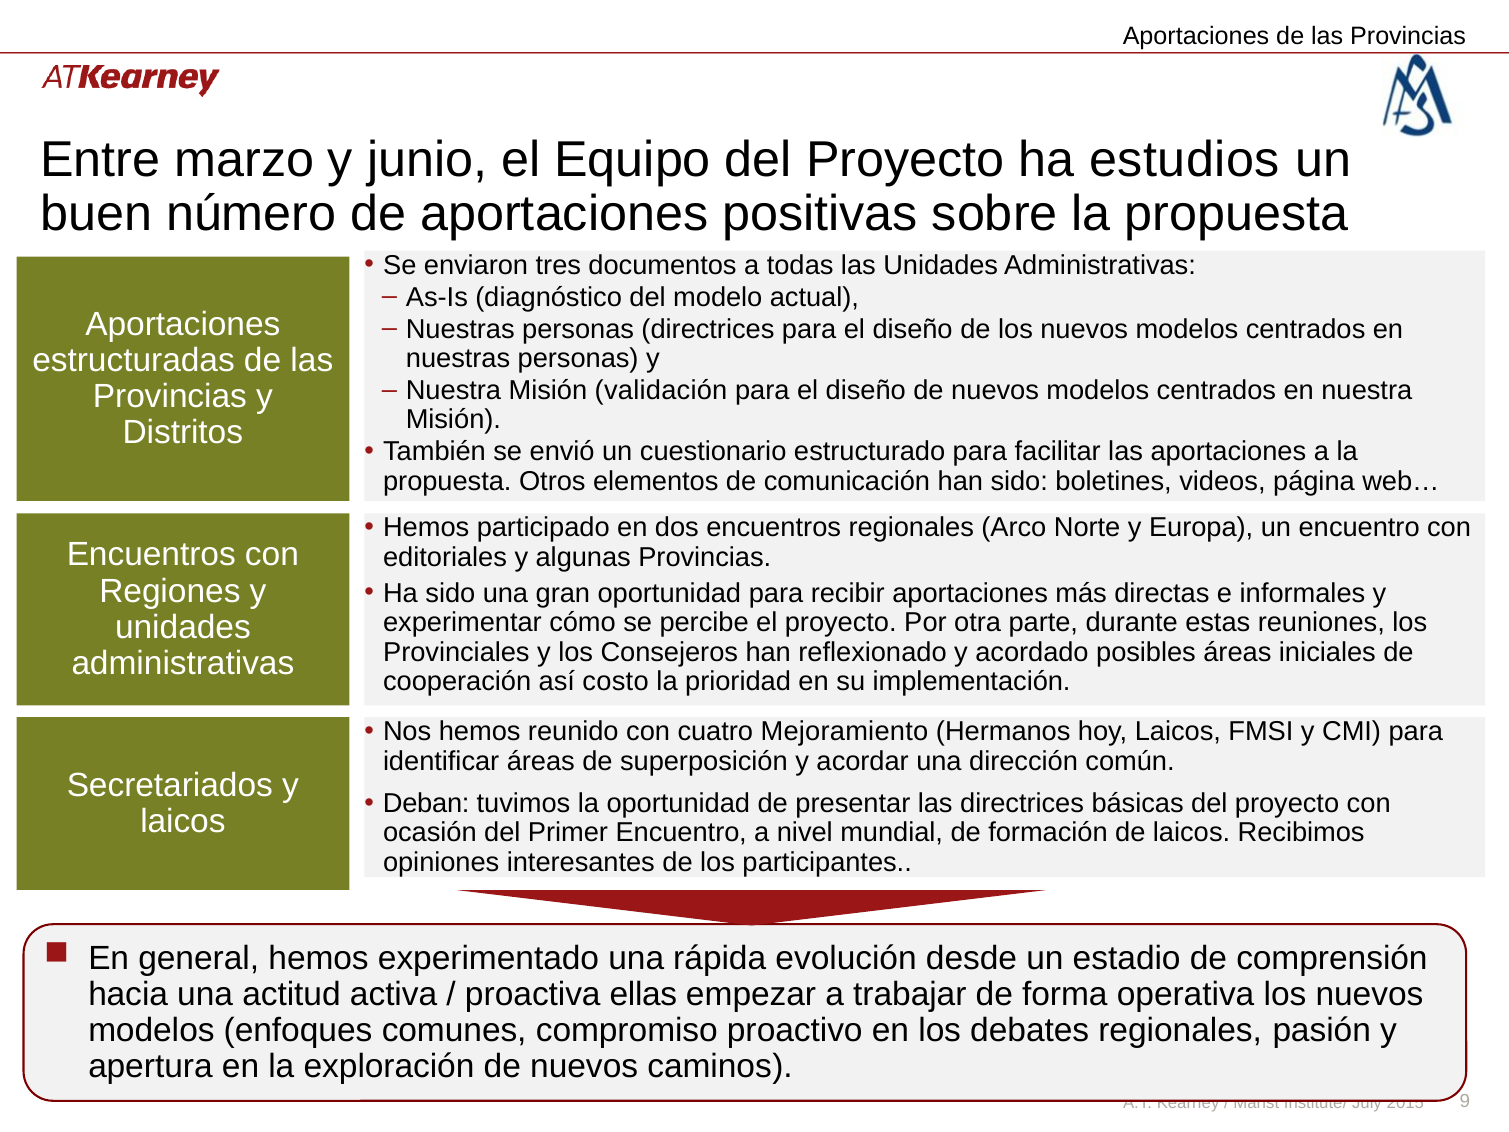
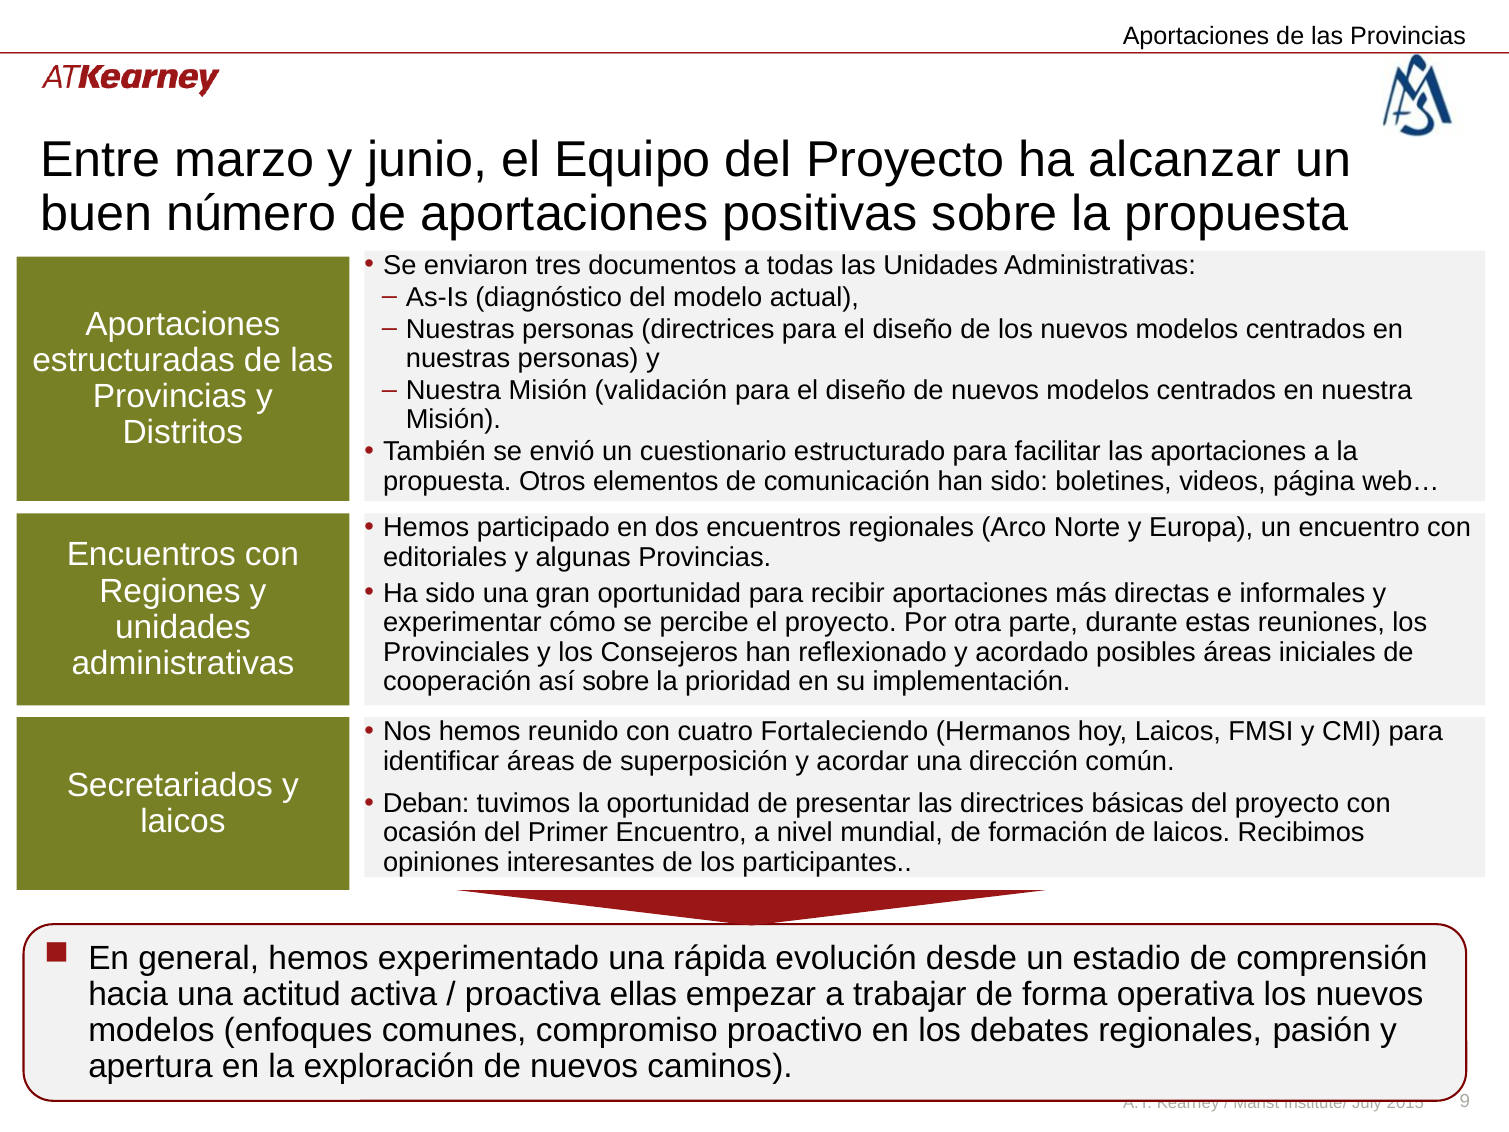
estudios: estudios -> alcanzar (1185, 160)
así costo: costo -> sobre (616, 681)
Mejoramiento: Mejoramiento -> Fortaleciendo (844, 732)
